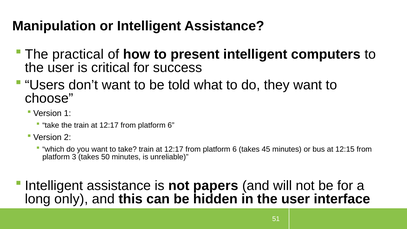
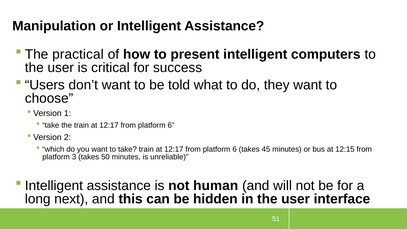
papers: papers -> human (216, 186)
only: only -> next (71, 199)
